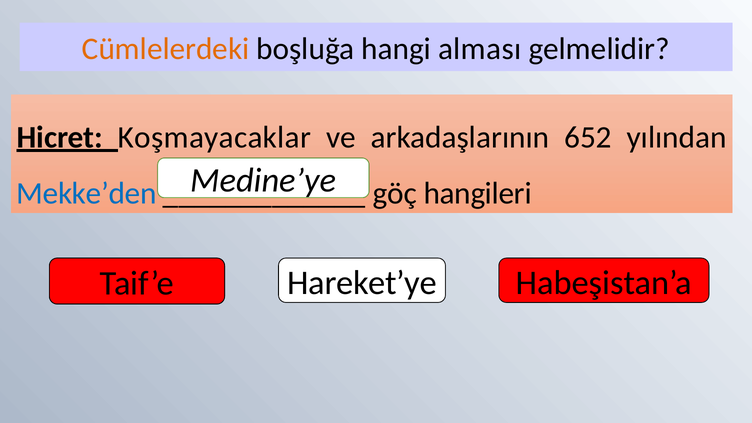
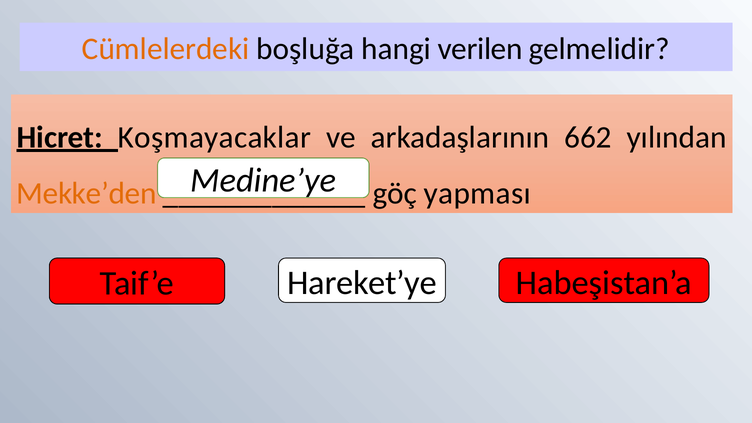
alması: alması -> verilen (480, 49)
652: 652 -> 662 (588, 137)
Mekke’den colour: blue -> orange (86, 194)
hangileri: hangileri -> yapması (477, 194)
